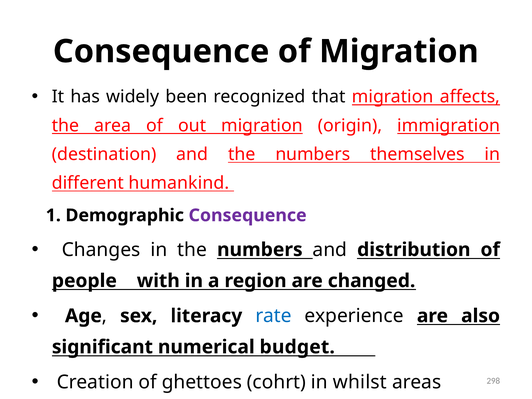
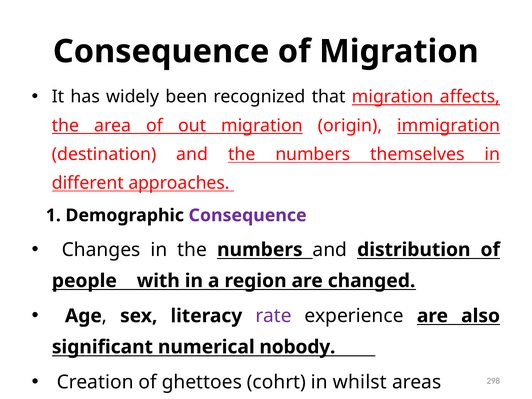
humankind: humankind -> approaches (179, 183)
rate colour: blue -> purple (273, 316)
budget: budget -> nobody (297, 347)
